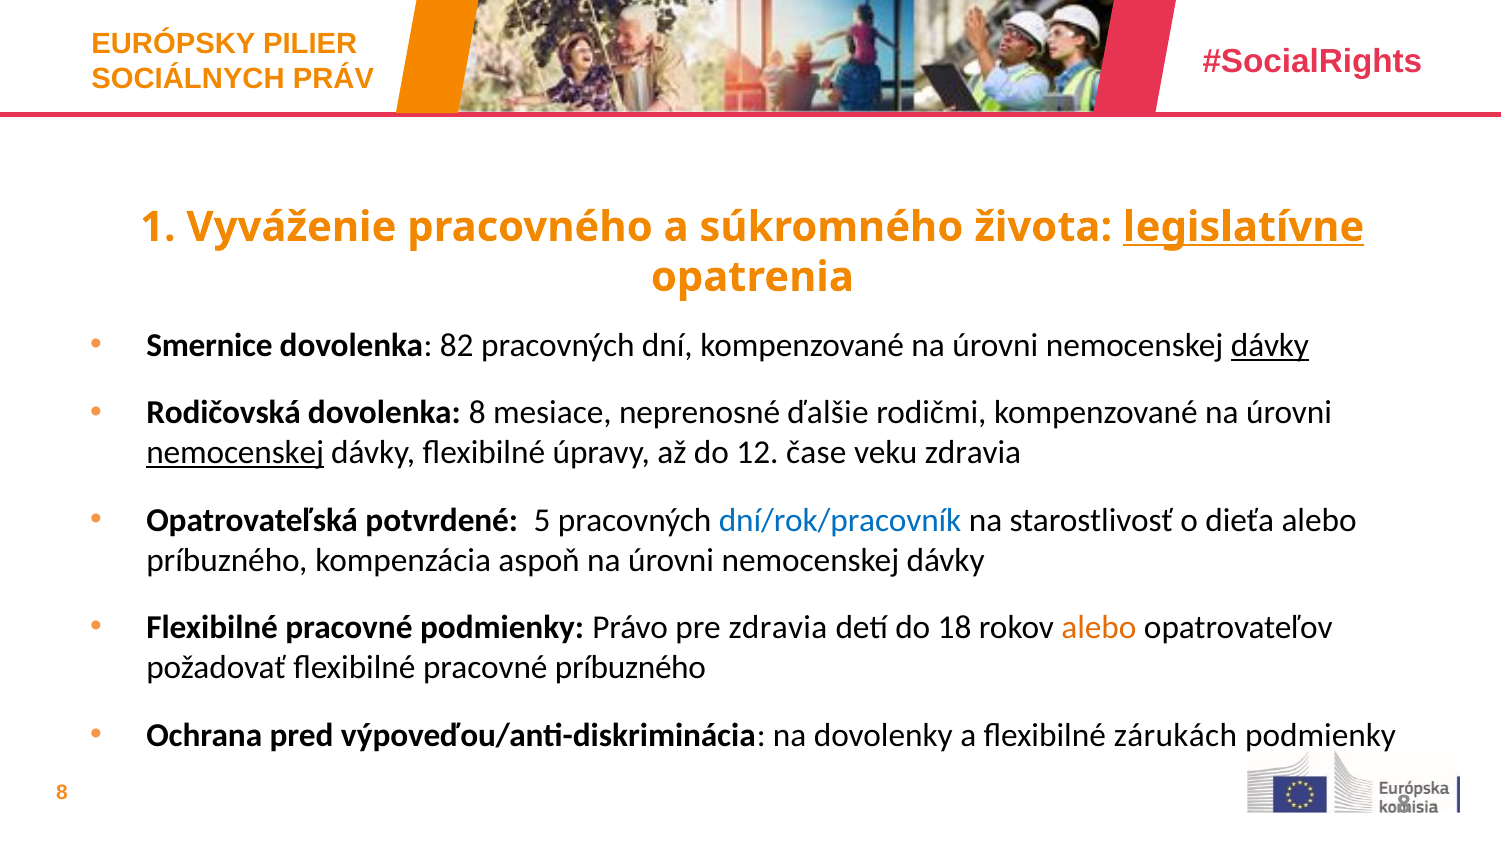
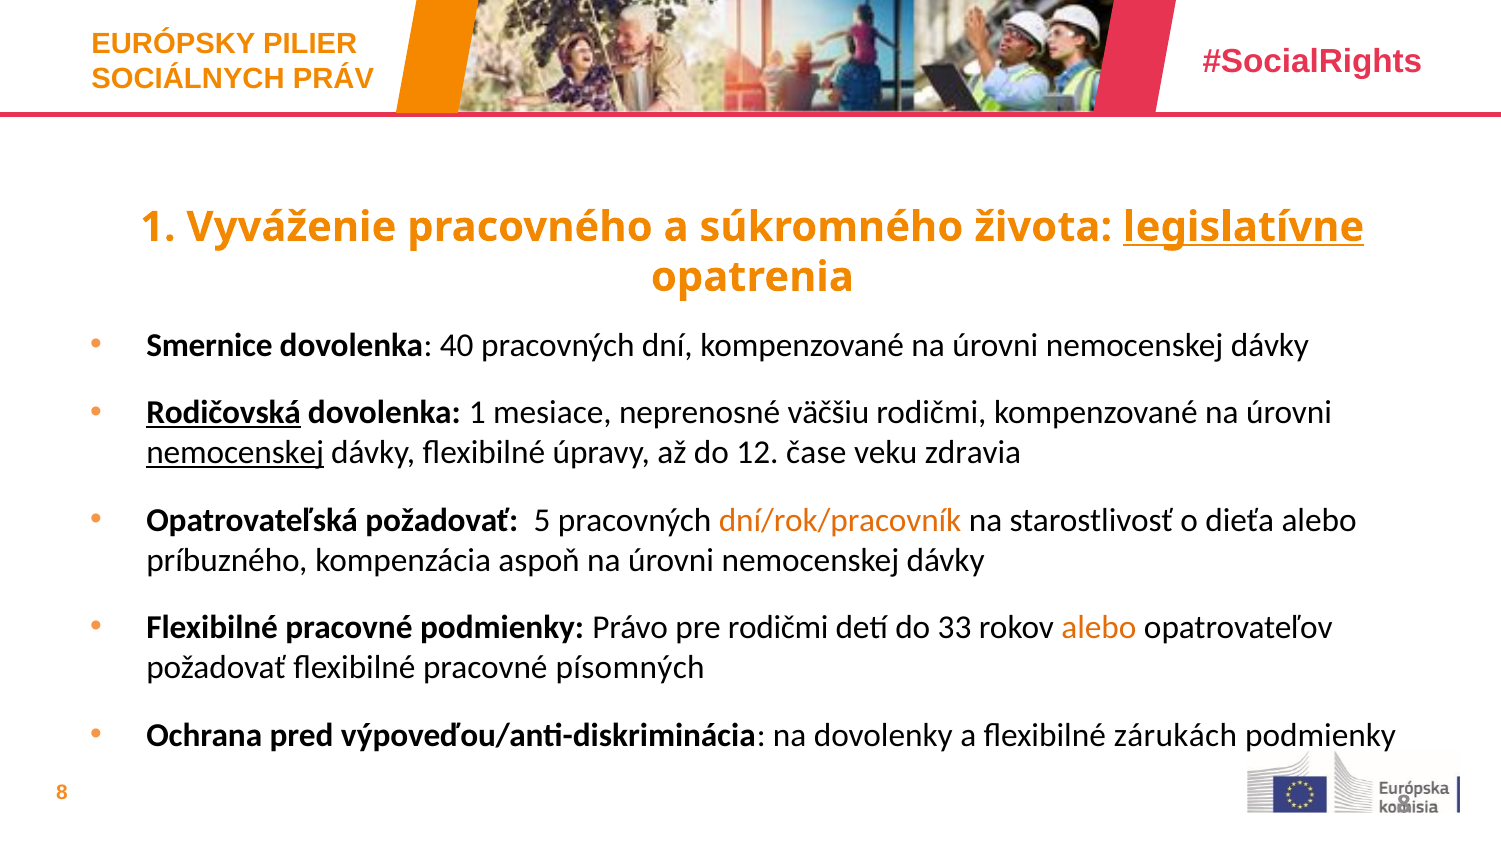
82: 82 -> 40 (457, 346)
dávky underline: present -> none (1270, 346)
Rodičovská underline: none -> present (224, 413)
dovolenka 8: 8 -> 1 (477, 413)
ďalšie: ďalšie -> väčšiu (828, 413)
Opatrovateľská potvrdené: potvrdené -> požadovať (442, 520)
dní/rok/pracovník colour: blue -> orange (840, 520)
pre zdravia: zdravia -> rodičmi (778, 628)
18: 18 -> 33 (955, 628)
pracovné príbuzného: príbuzného -> písomných (630, 668)
